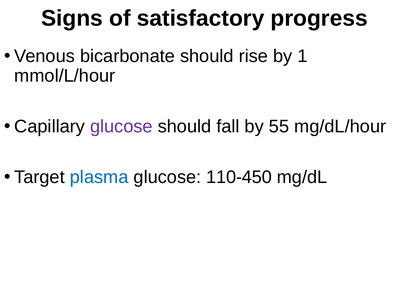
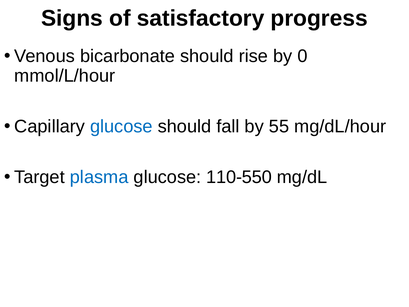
1: 1 -> 0 (302, 56)
glucose colour: purple -> blue (121, 126)
110-450: 110-450 -> 110-550 (239, 177)
